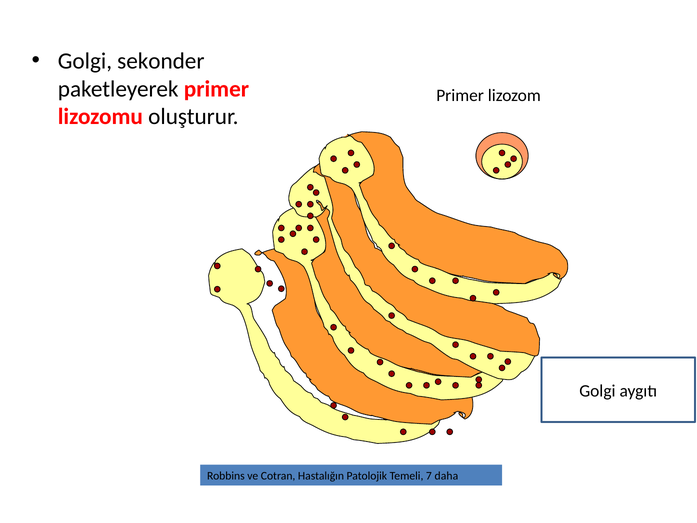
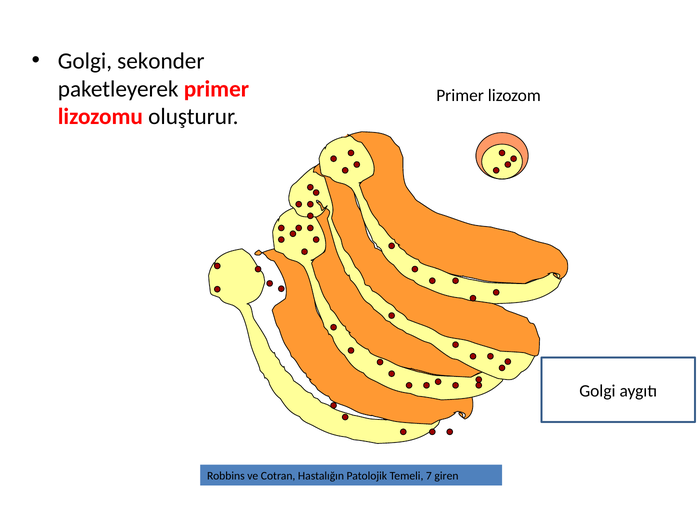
daha: daha -> giren (446, 476)
